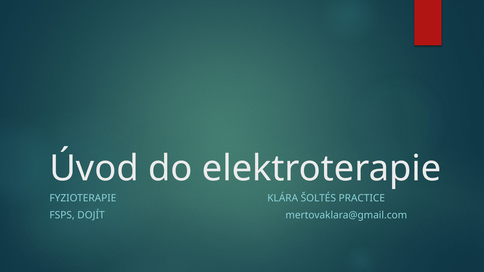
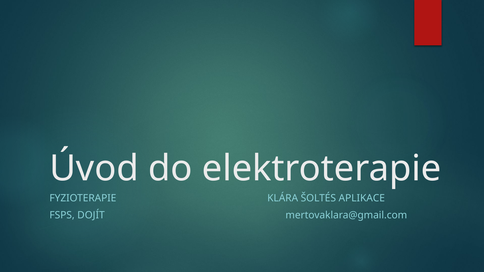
PRACTICE: PRACTICE -> APLIKACE (362, 198)
